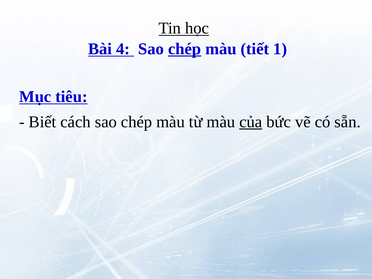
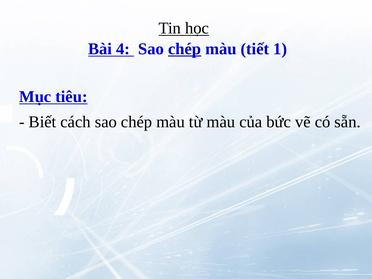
của underline: present -> none (251, 122)
